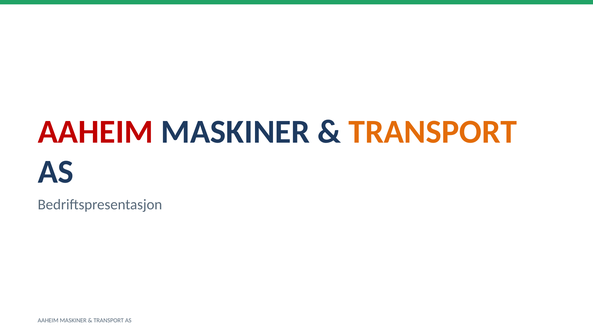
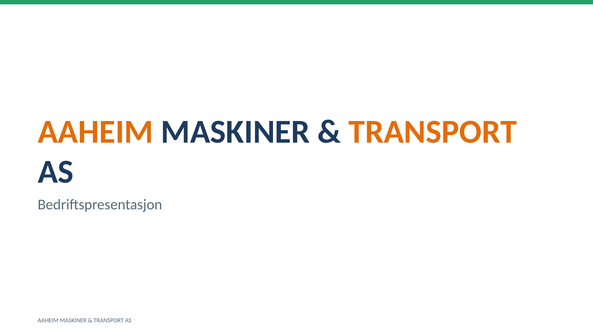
AAHEIM colour: red -> orange (96, 132)
